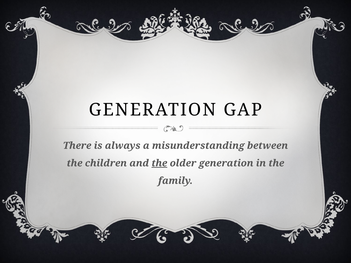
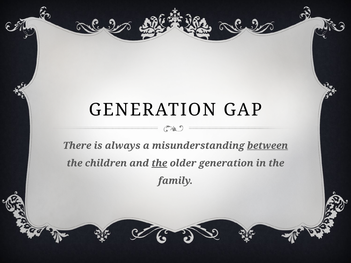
between underline: none -> present (268, 146)
